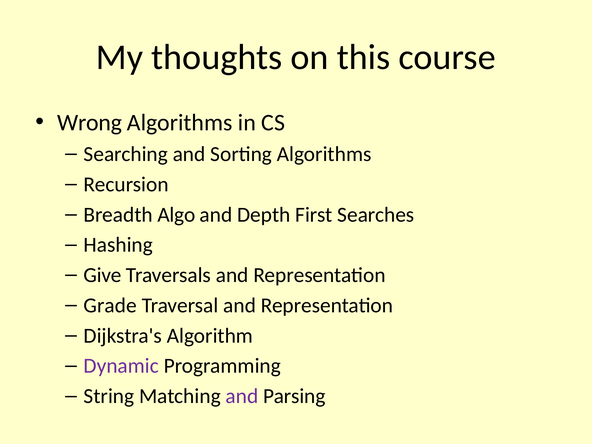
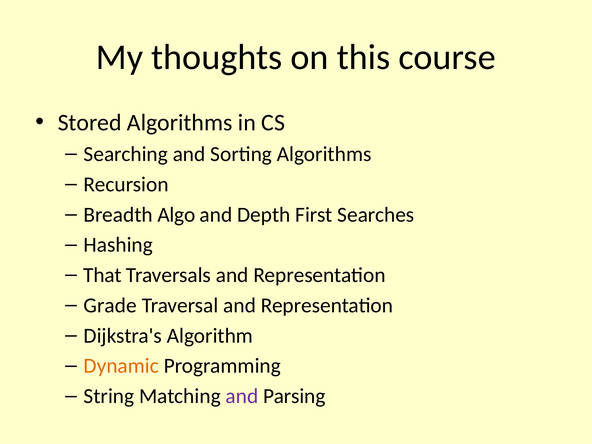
Wrong: Wrong -> Stored (90, 123)
Give: Give -> That (102, 275)
Dynamic colour: purple -> orange (121, 366)
